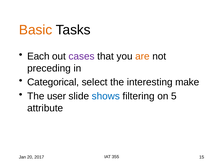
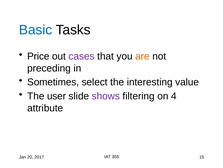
Basic colour: orange -> blue (36, 30)
Each: Each -> Price (38, 56)
Categorical: Categorical -> Sometimes (53, 82)
make: make -> value (187, 82)
shows colour: blue -> purple (106, 96)
5: 5 -> 4 (174, 96)
